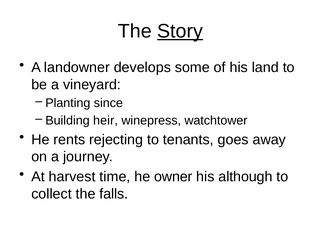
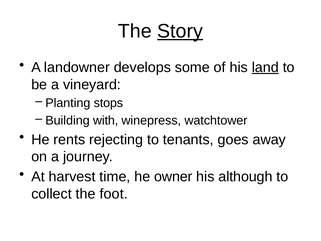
land underline: none -> present (265, 67)
since: since -> stops (108, 103)
heir: heir -> with (106, 120)
falls: falls -> foot (114, 194)
